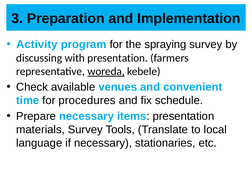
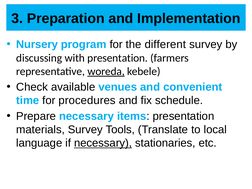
Activity: Activity -> Nursery (37, 44)
spraying: spraying -> different (165, 44)
necessary underline: none -> present (103, 143)
